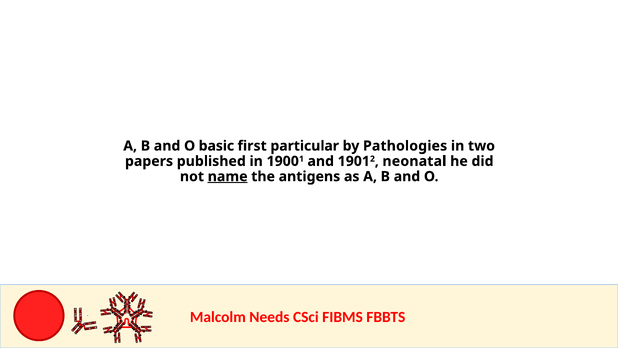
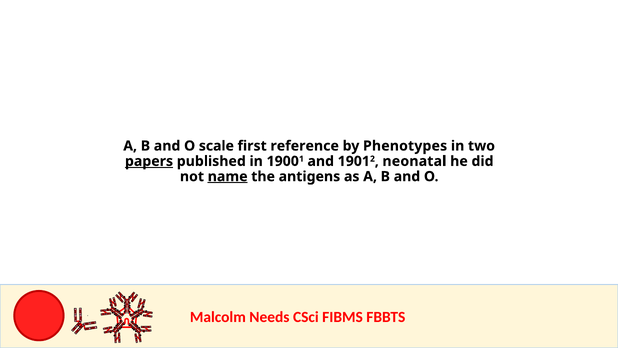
basic: basic -> scale (216, 146)
particular: particular -> reference (305, 146)
Pathologies: Pathologies -> Phenotypes (405, 146)
papers underline: none -> present (149, 161)
